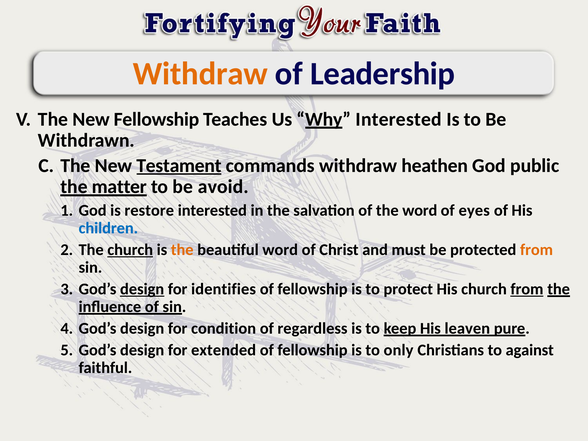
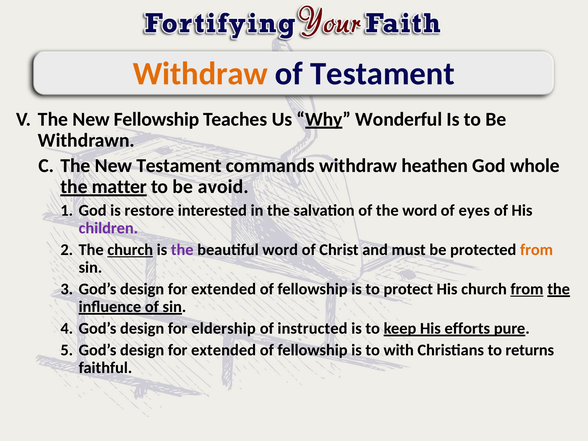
of Leadership: Leadership -> Testament (382, 74)
Why Interested: Interested -> Wonderful (399, 119)
Testament underline: present -> none (179, 166)
public: public -> whole (535, 166)
children colour: blue -> purple (108, 228)
the colour: orange -> purple (182, 250)
design underline: present -> none (142, 289)
identifies: identifies -> extended (224, 289)
condition: condition -> eldership (224, 329)
regardless: regardless -> instructed (312, 329)
leaven: leaven -> efforts (467, 329)
only: only -> with (399, 350)
against: against -> returns (530, 350)
